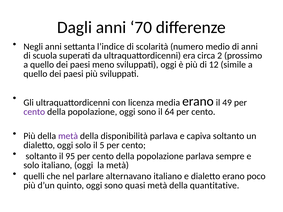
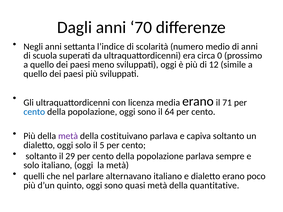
2: 2 -> 0 (220, 56)
49: 49 -> 71 (227, 103)
cento colour: purple -> blue (34, 112)
disponibilità: disponibilità -> costituivano (124, 136)
95: 95 -> 29 (70, 156)
